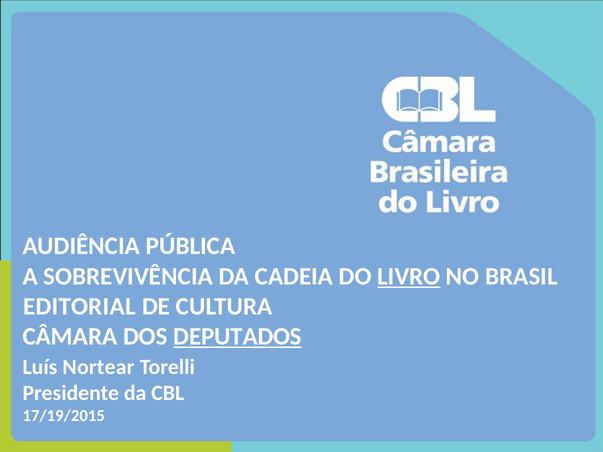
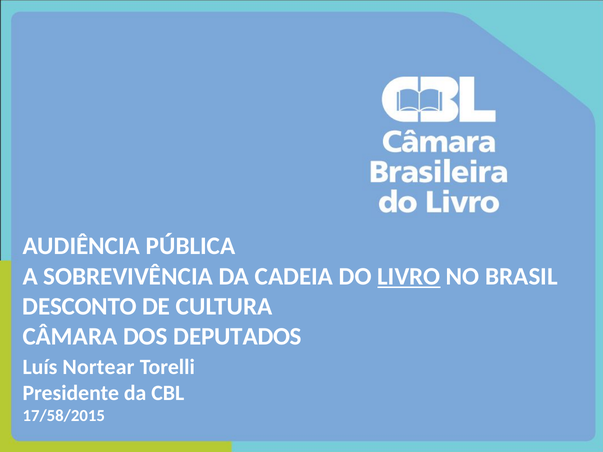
EDITORIAL: EDITORIAL -> DESCONTO (80, 307)
DEPUTADOS underline: present -> none (238, 337)
17/19/2015: 17/19/2015 -> 17/58/2015 (64, 416)
